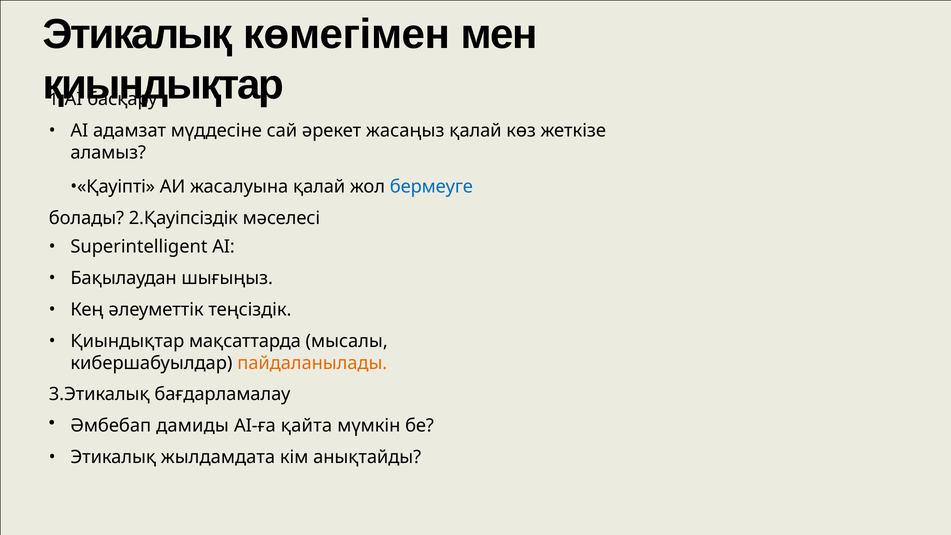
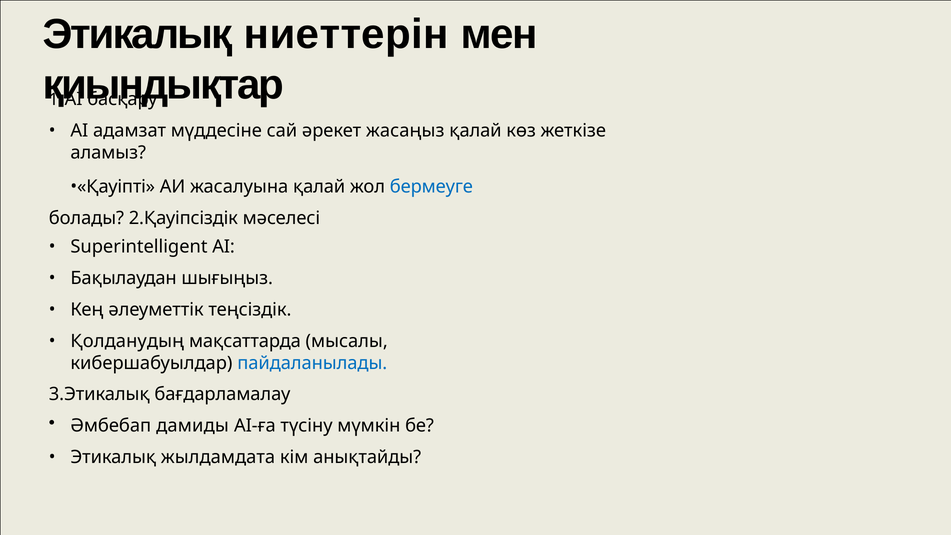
көмегімен: көмегімен -> ниеттерін (346, 34)
Қиындықтар: Қиындықтар -> Қолданудың (127, 341)
пайдаланылады colour: orange -> blue (312, 363)
қайта: қайта -> түсіну (307, 426)
